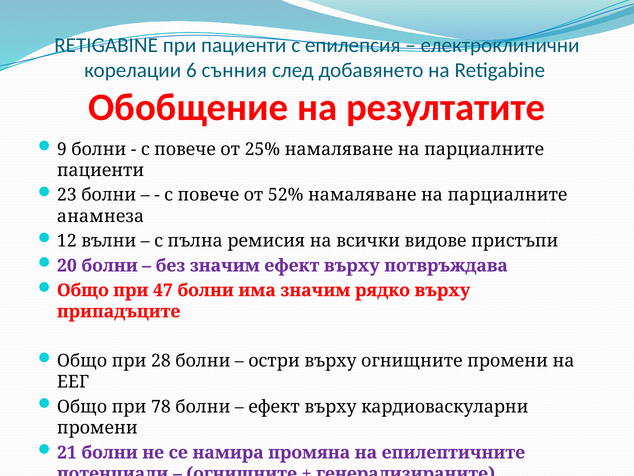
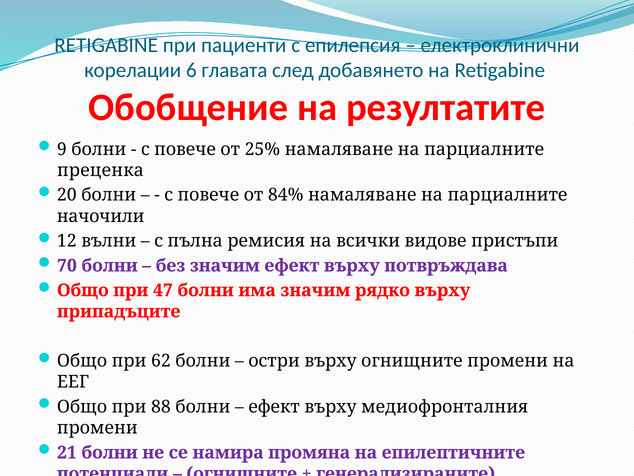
сънния: сънния -> главата (234, 70)
пациенти: пациенти -> преценка (100, 170)
23: 23 -> 20 (67, 195)
52%: 52% -> 84% (286, 195)
анамнеза: анамнеза -> начочили (101, 216)
20: 20 -> 70 (67, 265)
28: 28 -> 62 (161, 361)
78: 78 -> 88 (161, 406)
кардиоваскуларни: кардиоваскуларни -> медиофронталния (445, 406)
